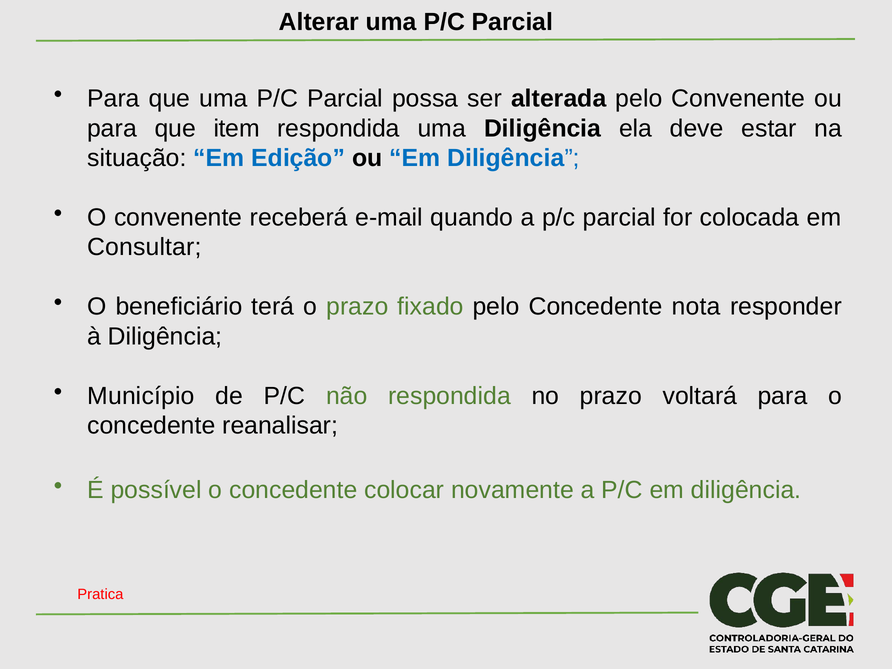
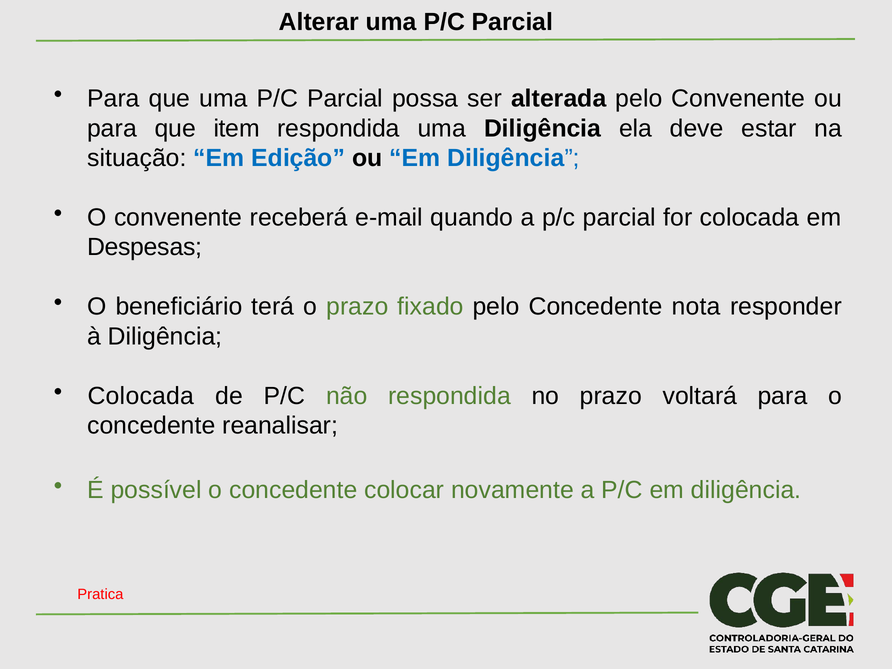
Consultar: Consultar -> Despesas (145, 247)
Município: Município -> Colocada (141, 396)
